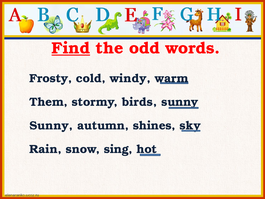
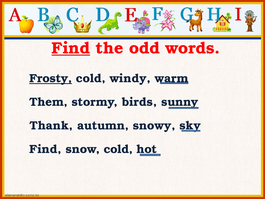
Frosty underline: none -> present (51, 78)
Sunny: Sunny -> Thank (51, 126)
shines: shines -> snowy (154, 126)
Rain: Rain -> Find (45, 149)
snow sing: sing -> cold (118, 149)
